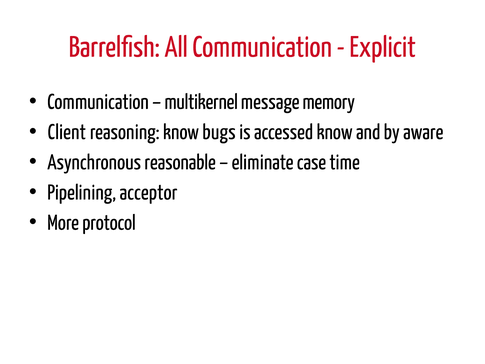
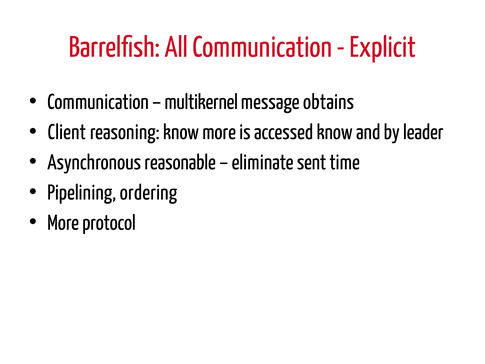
memory: memory -> obtains (328, 102)
know bugs: bugs -> more (219, 132)
aware: aware -> leader (423, 132)
case: case -> sent (311, 162)
acceptor: acceptor -> ordering (148, 192)
